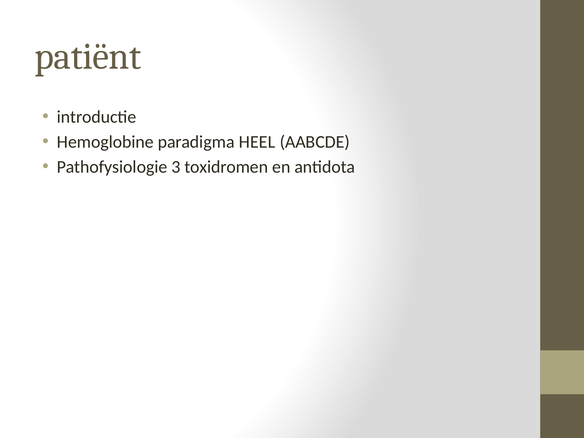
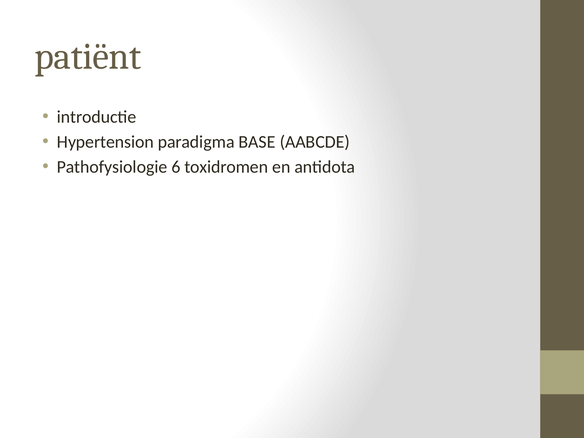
Hemoglobine: Hemoglobine -> Hypertension (105, 142)
HEEL: HEEL -> BASE (257, 142)
3: 3 -> 6 (176, 167)
